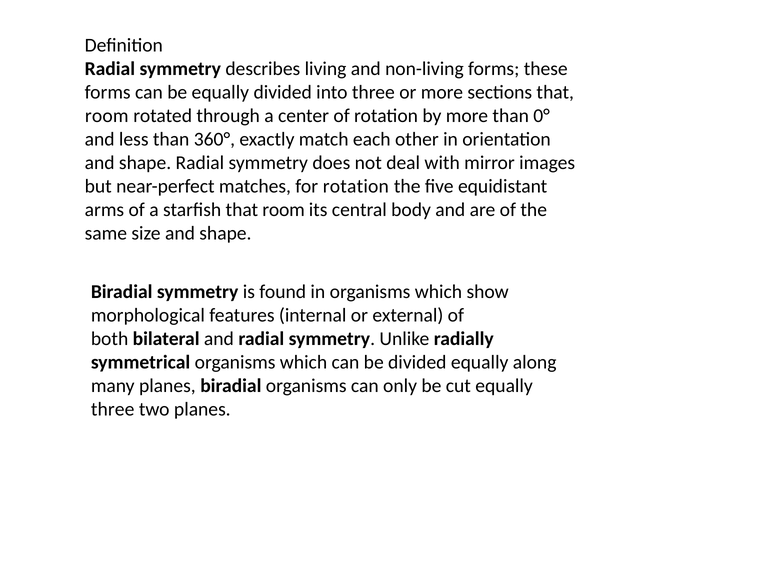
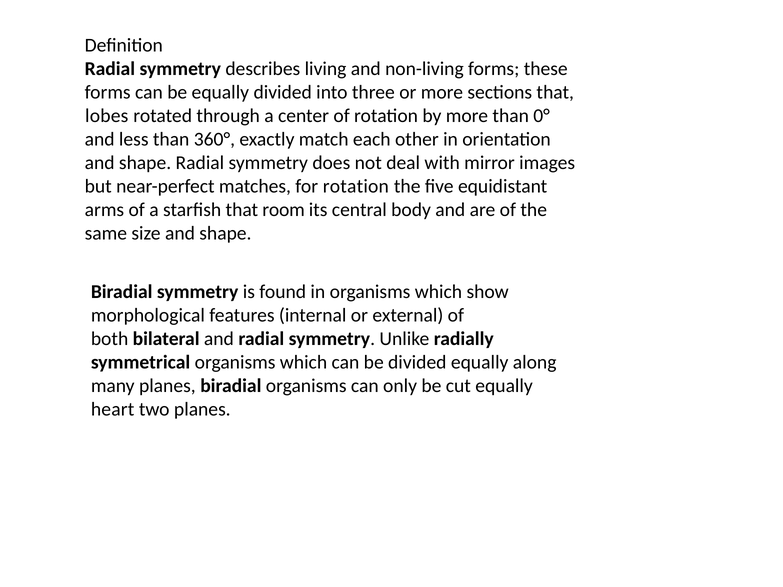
room: room -> lobes (107, 116)
three: three -> heart (113, 410)
